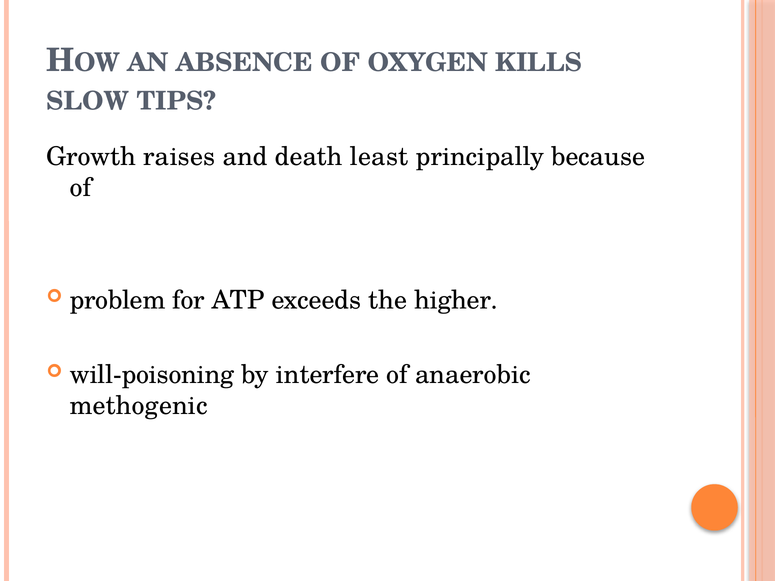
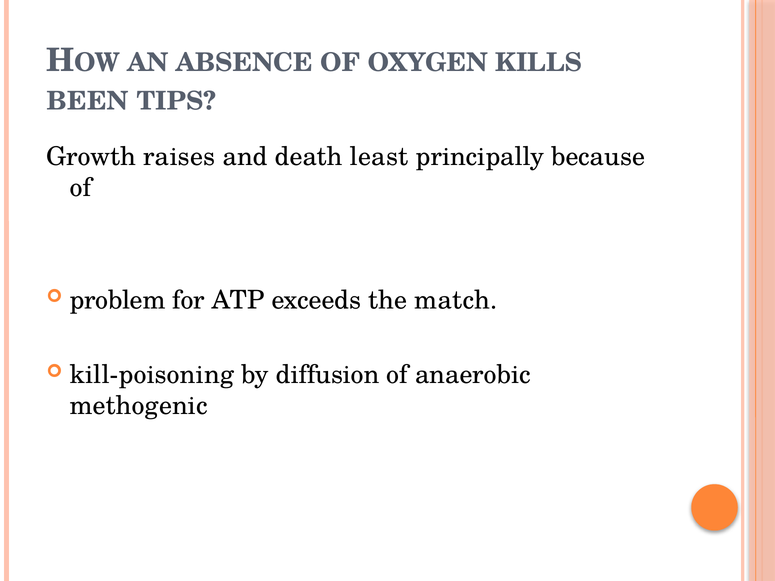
SLOW: SLOW -> BEEN (88, 101)
higher: higher -> match (456, 300)
will-poisoning: will-poisoning -> kill-poisoning (152, 375)
interfere: interfere -> diffusion (328, 375)
